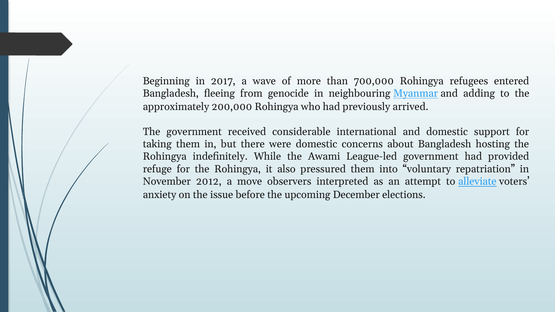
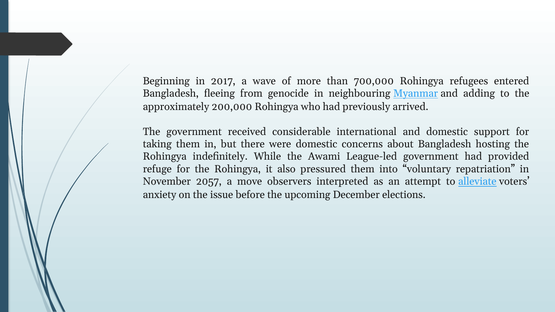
2012: 2012 -> 2057 (209, 182)
